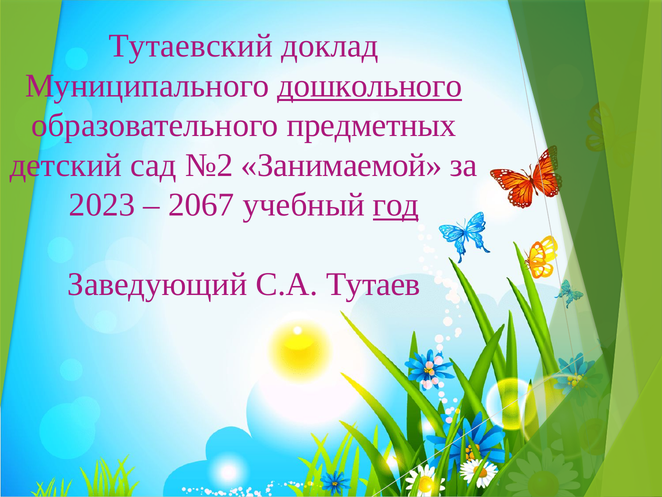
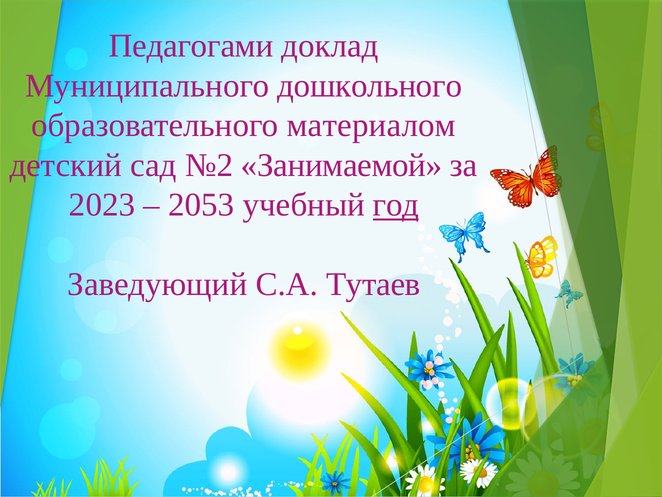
Тутаевский: Тутаевский -> Педагогами (191, 46)
дошкольного underline: present -> none (370, 86)
предметных: предметных -> материалом (371, 125)
2067: 2067 -> 2053 (201, 205)
